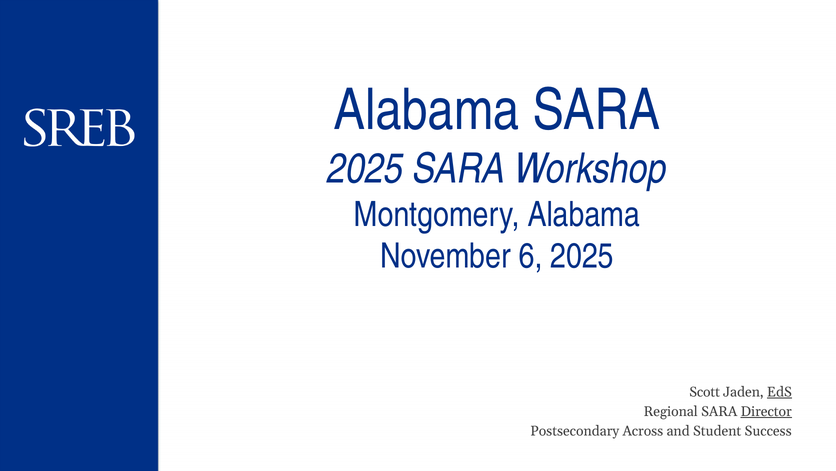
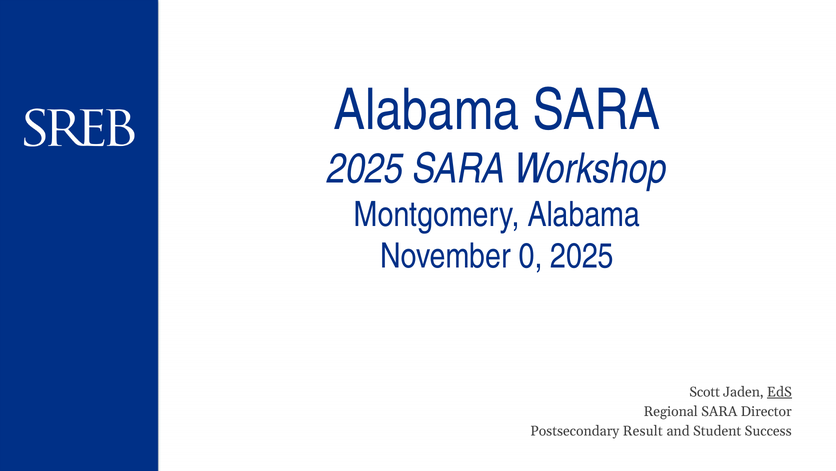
6: 6 -> 0 (531, 256)
Director underline: present -> none (766, 411)
Across: Across -> Result (643, 430)
